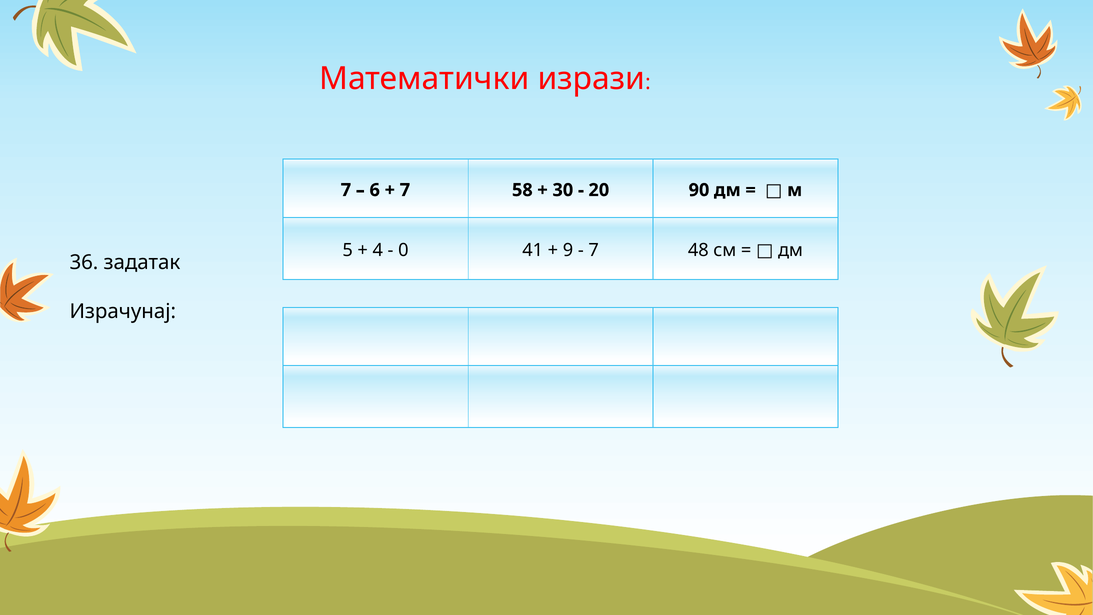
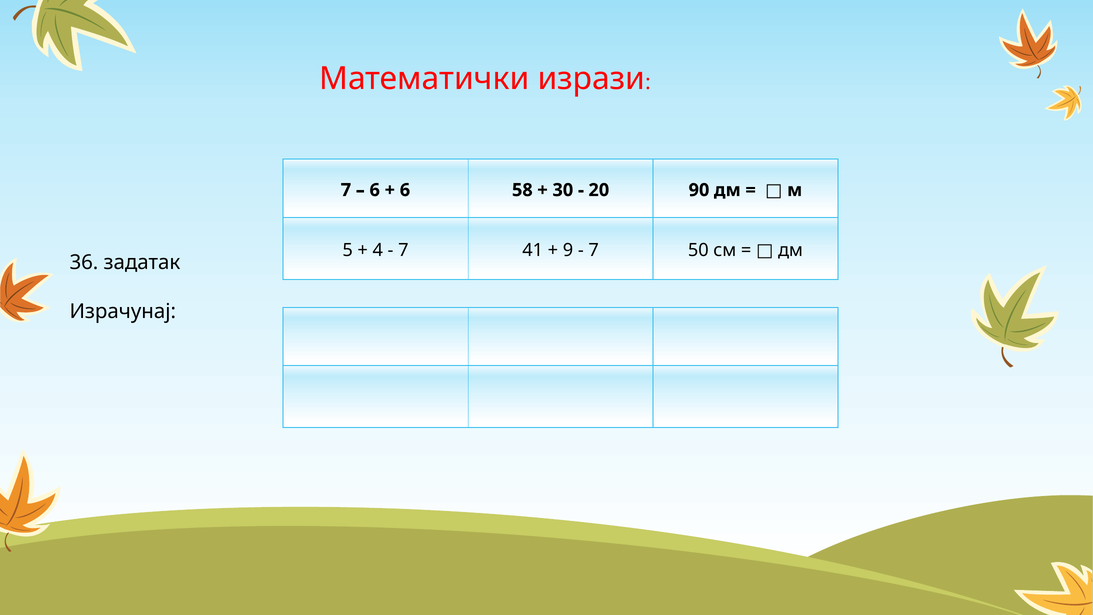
7: 7 -> 6 (405, 190)
0: 0 -> 7 (403, 250)
48: 48 -> 50 (698, 250)
